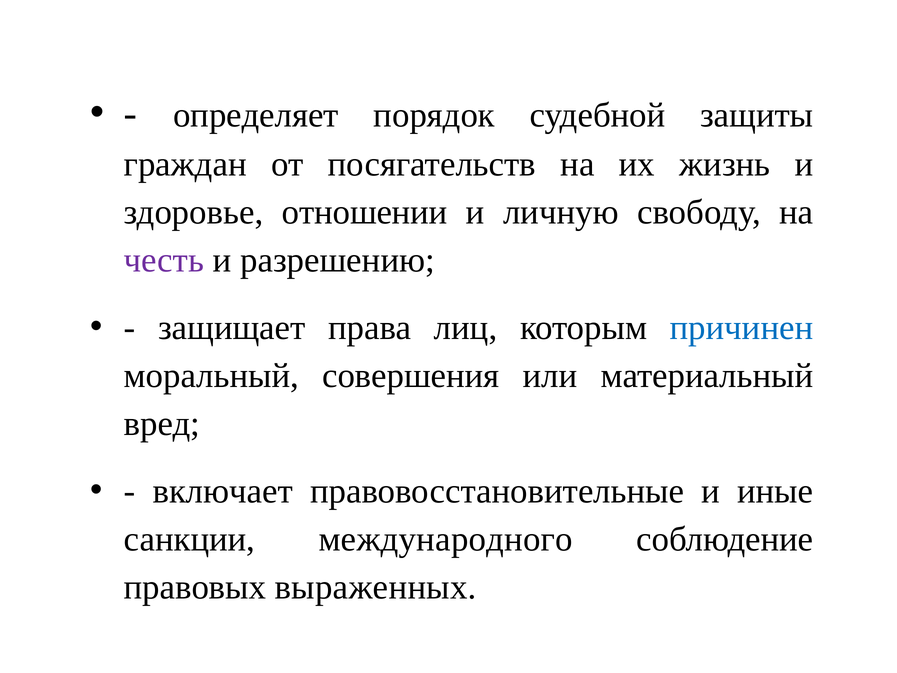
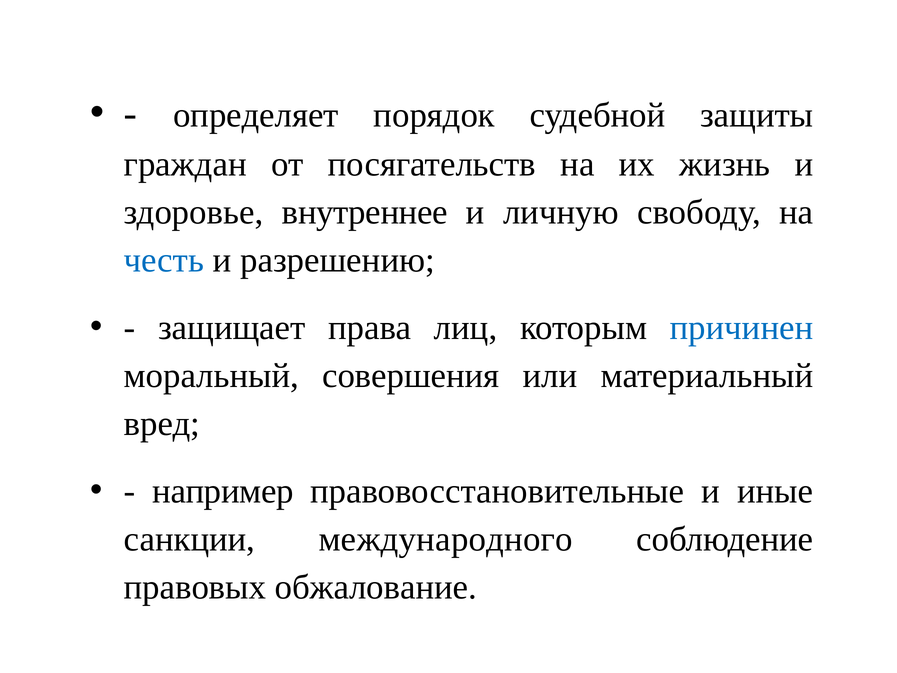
отношении: отношении -> внутреннее (365, 212)
честь colour: purple -> blue (164, 260)
включает: включает -> например (223, 491)
выраженных: выраженных -> обжалование (376, 587)
